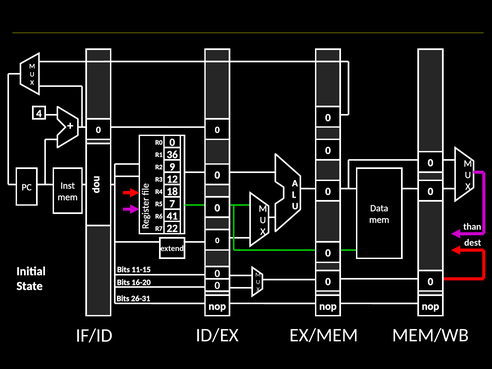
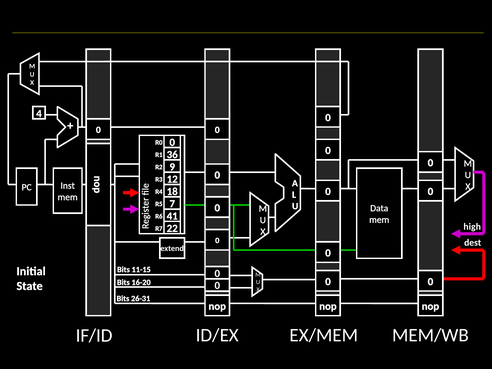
than: than -> high (472, 227)
